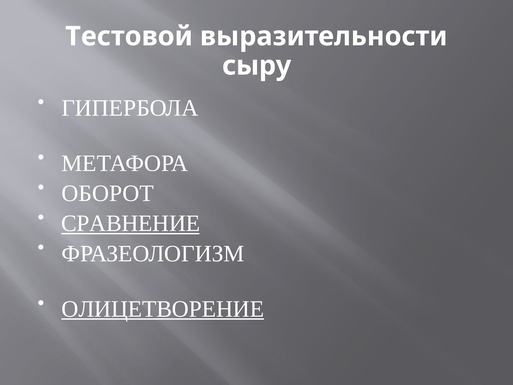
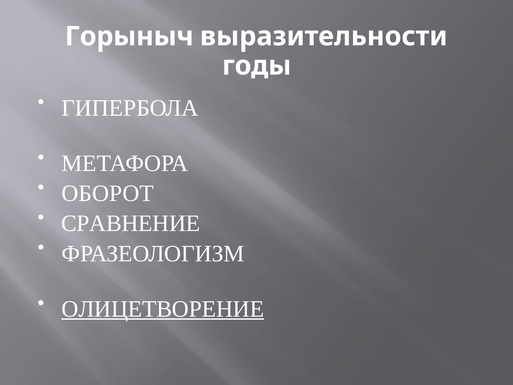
Тестовой: Тестовой -> Горыныч (129, 36)
сыру: сыру -> годы (257, 66)
СРАВНЕНИЕ underline: present -> none (131, 223)
